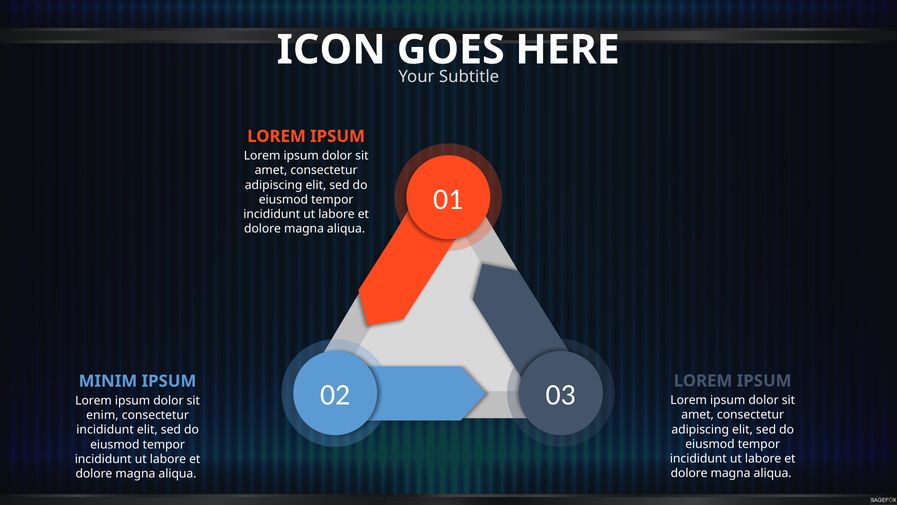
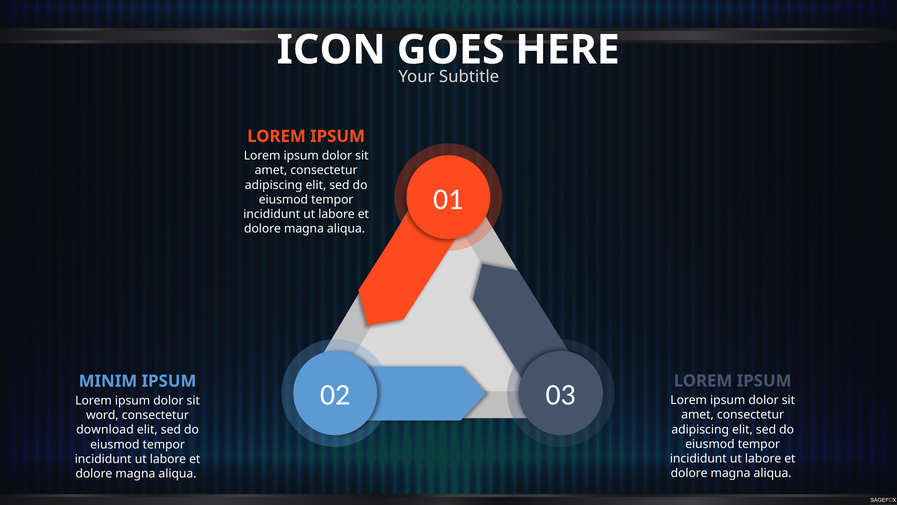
enim: enim -> word (102, 415)
incididunt: incididunt -> download (105, 430)
